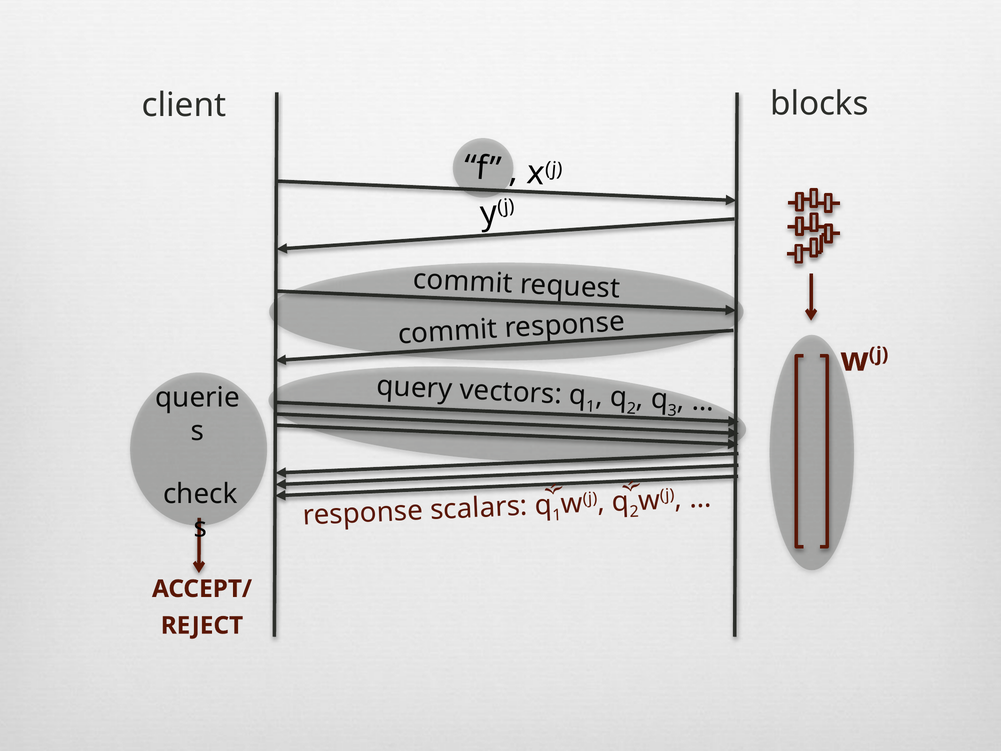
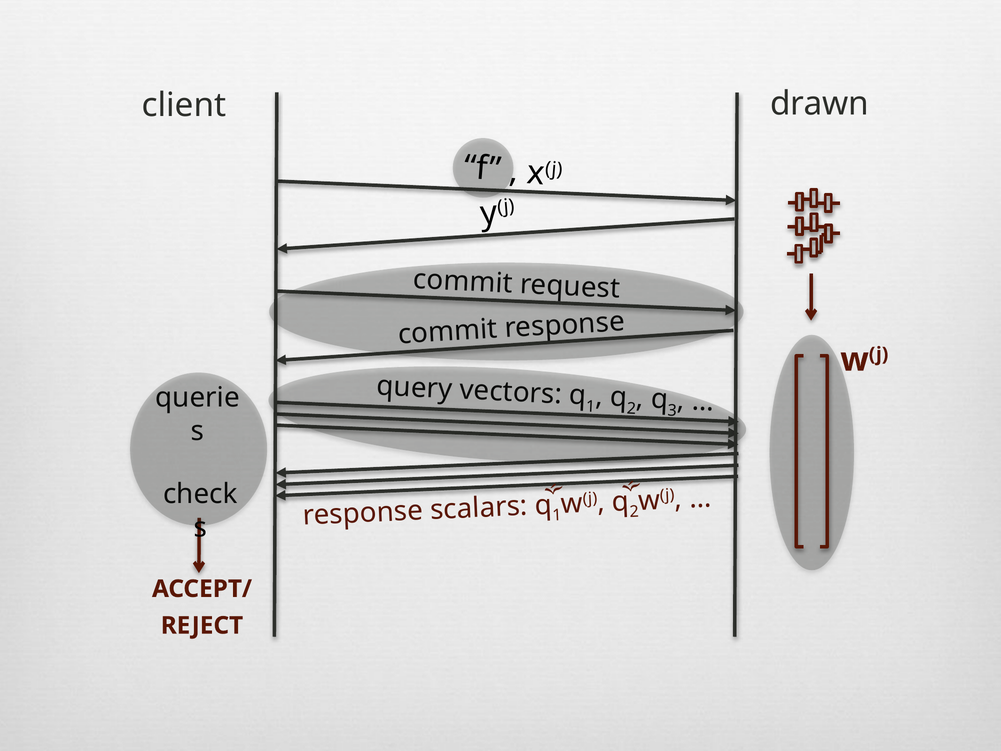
blocks: blocks -> drawn (820, 104)
